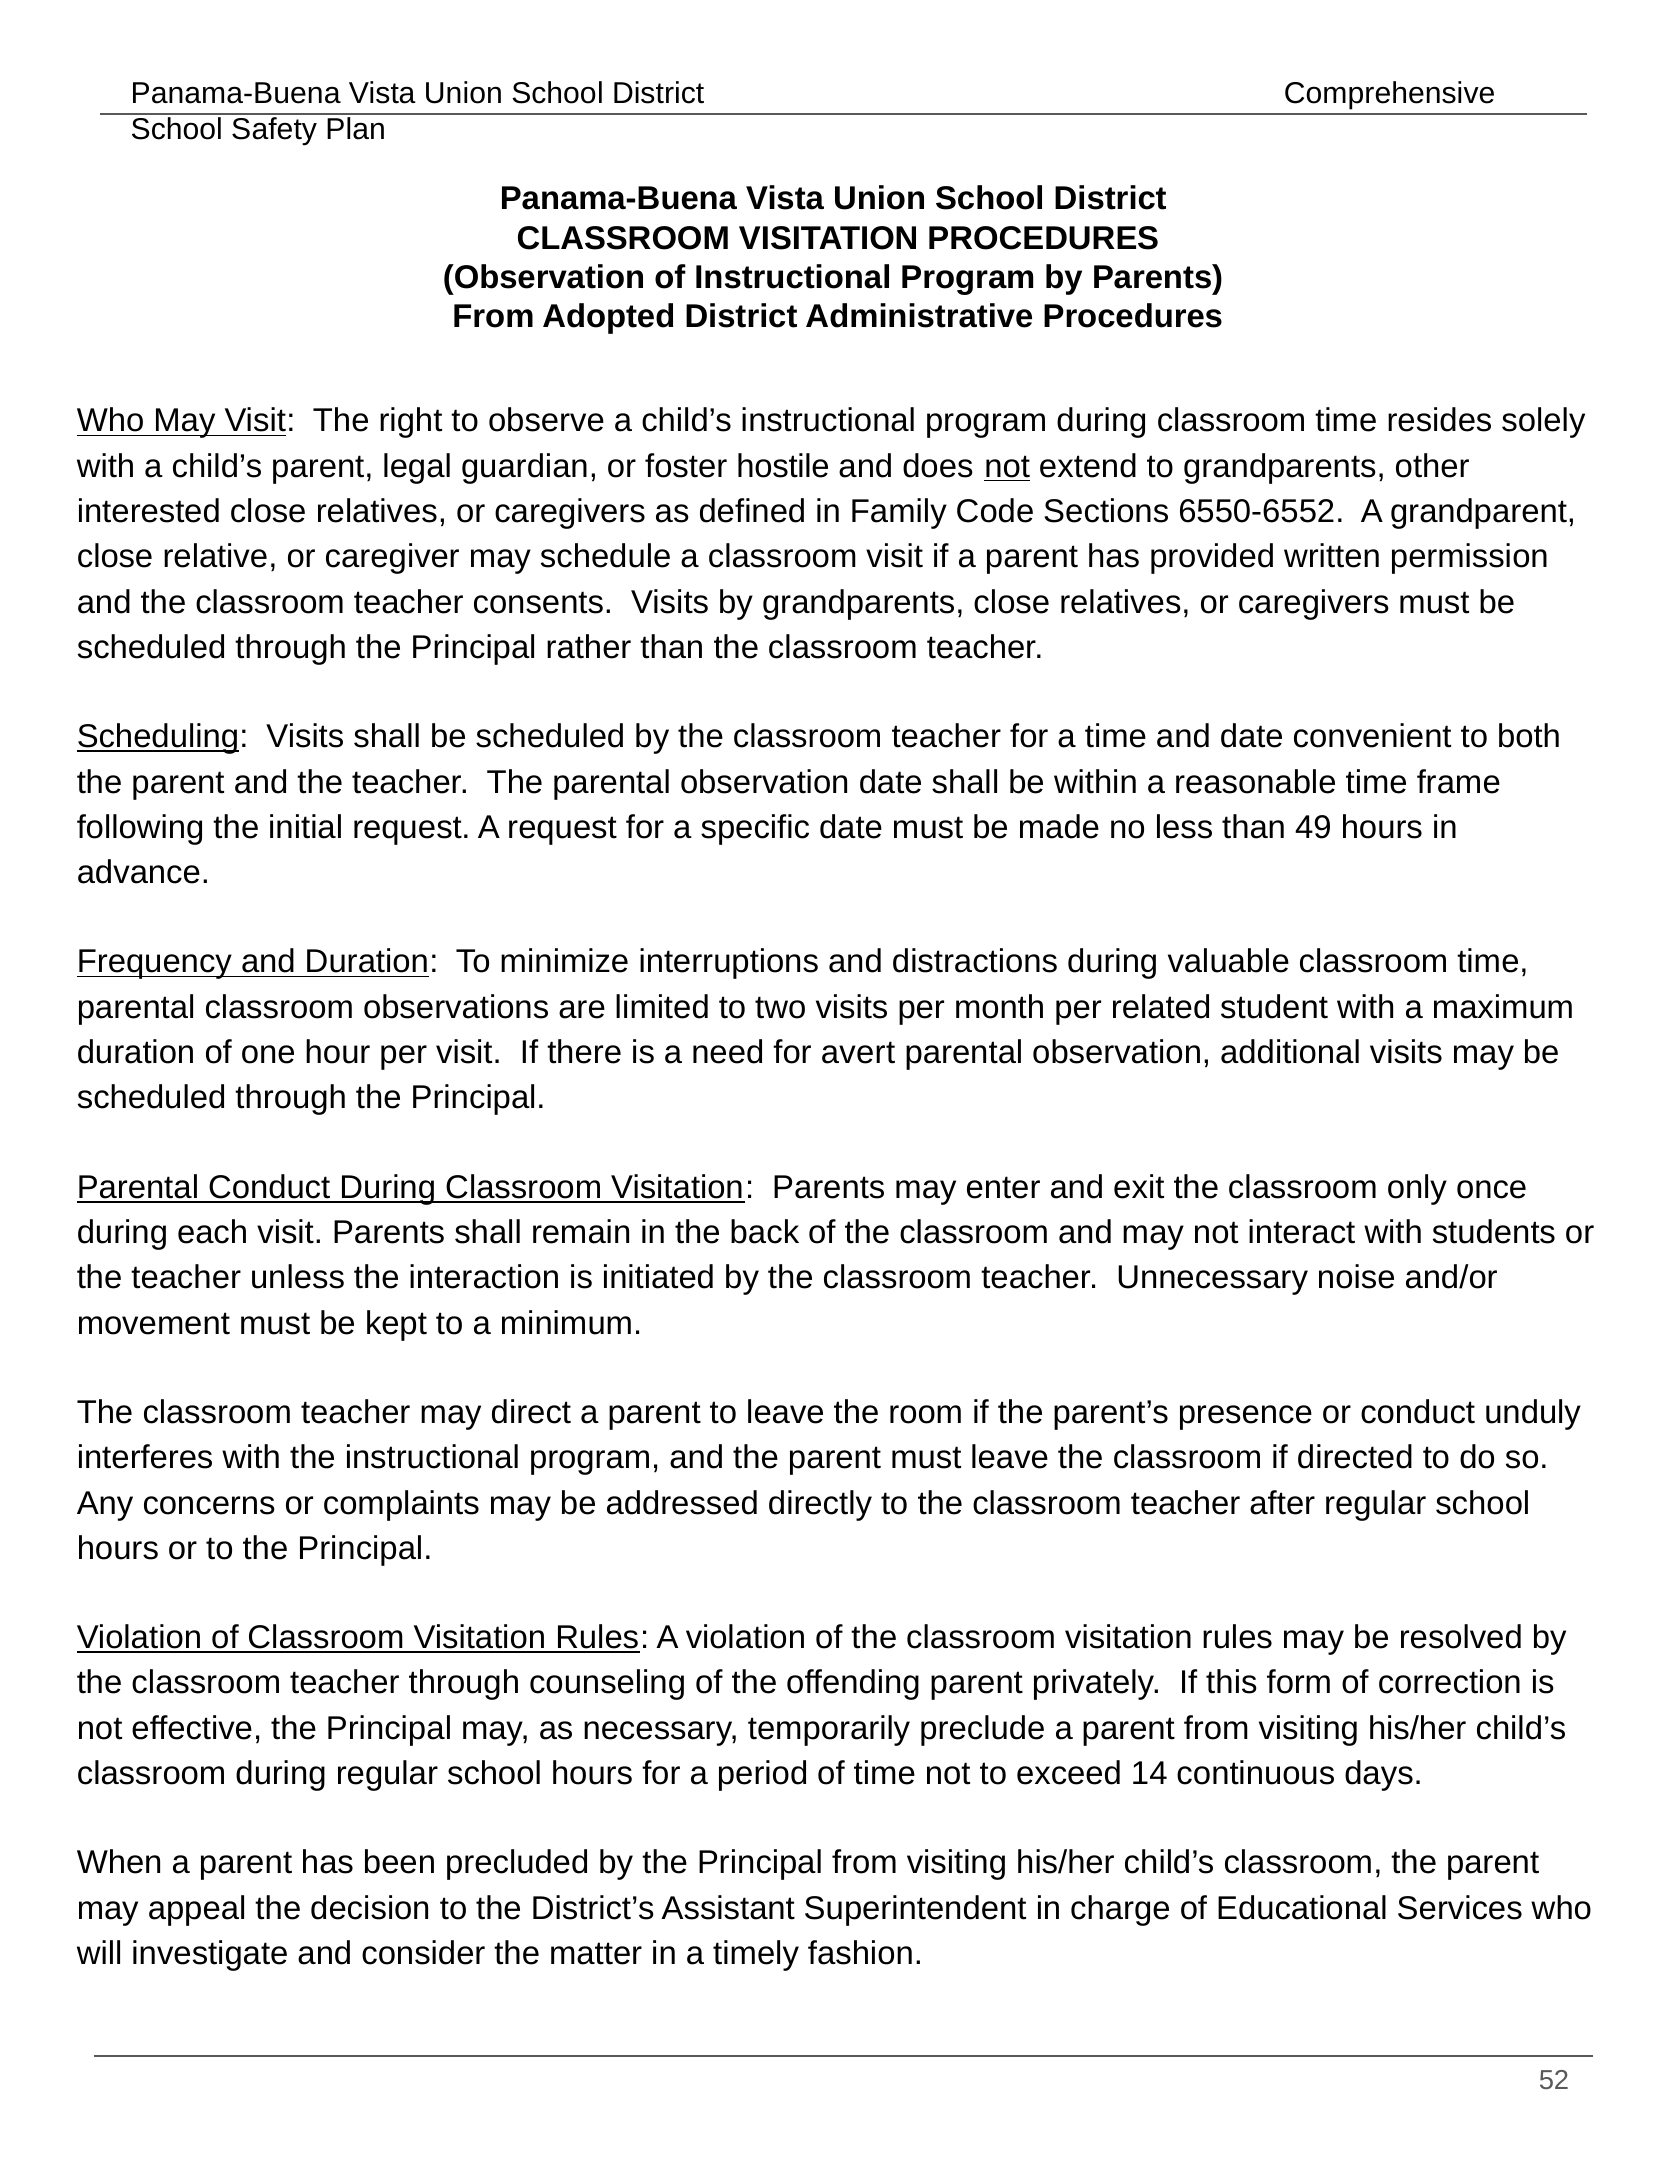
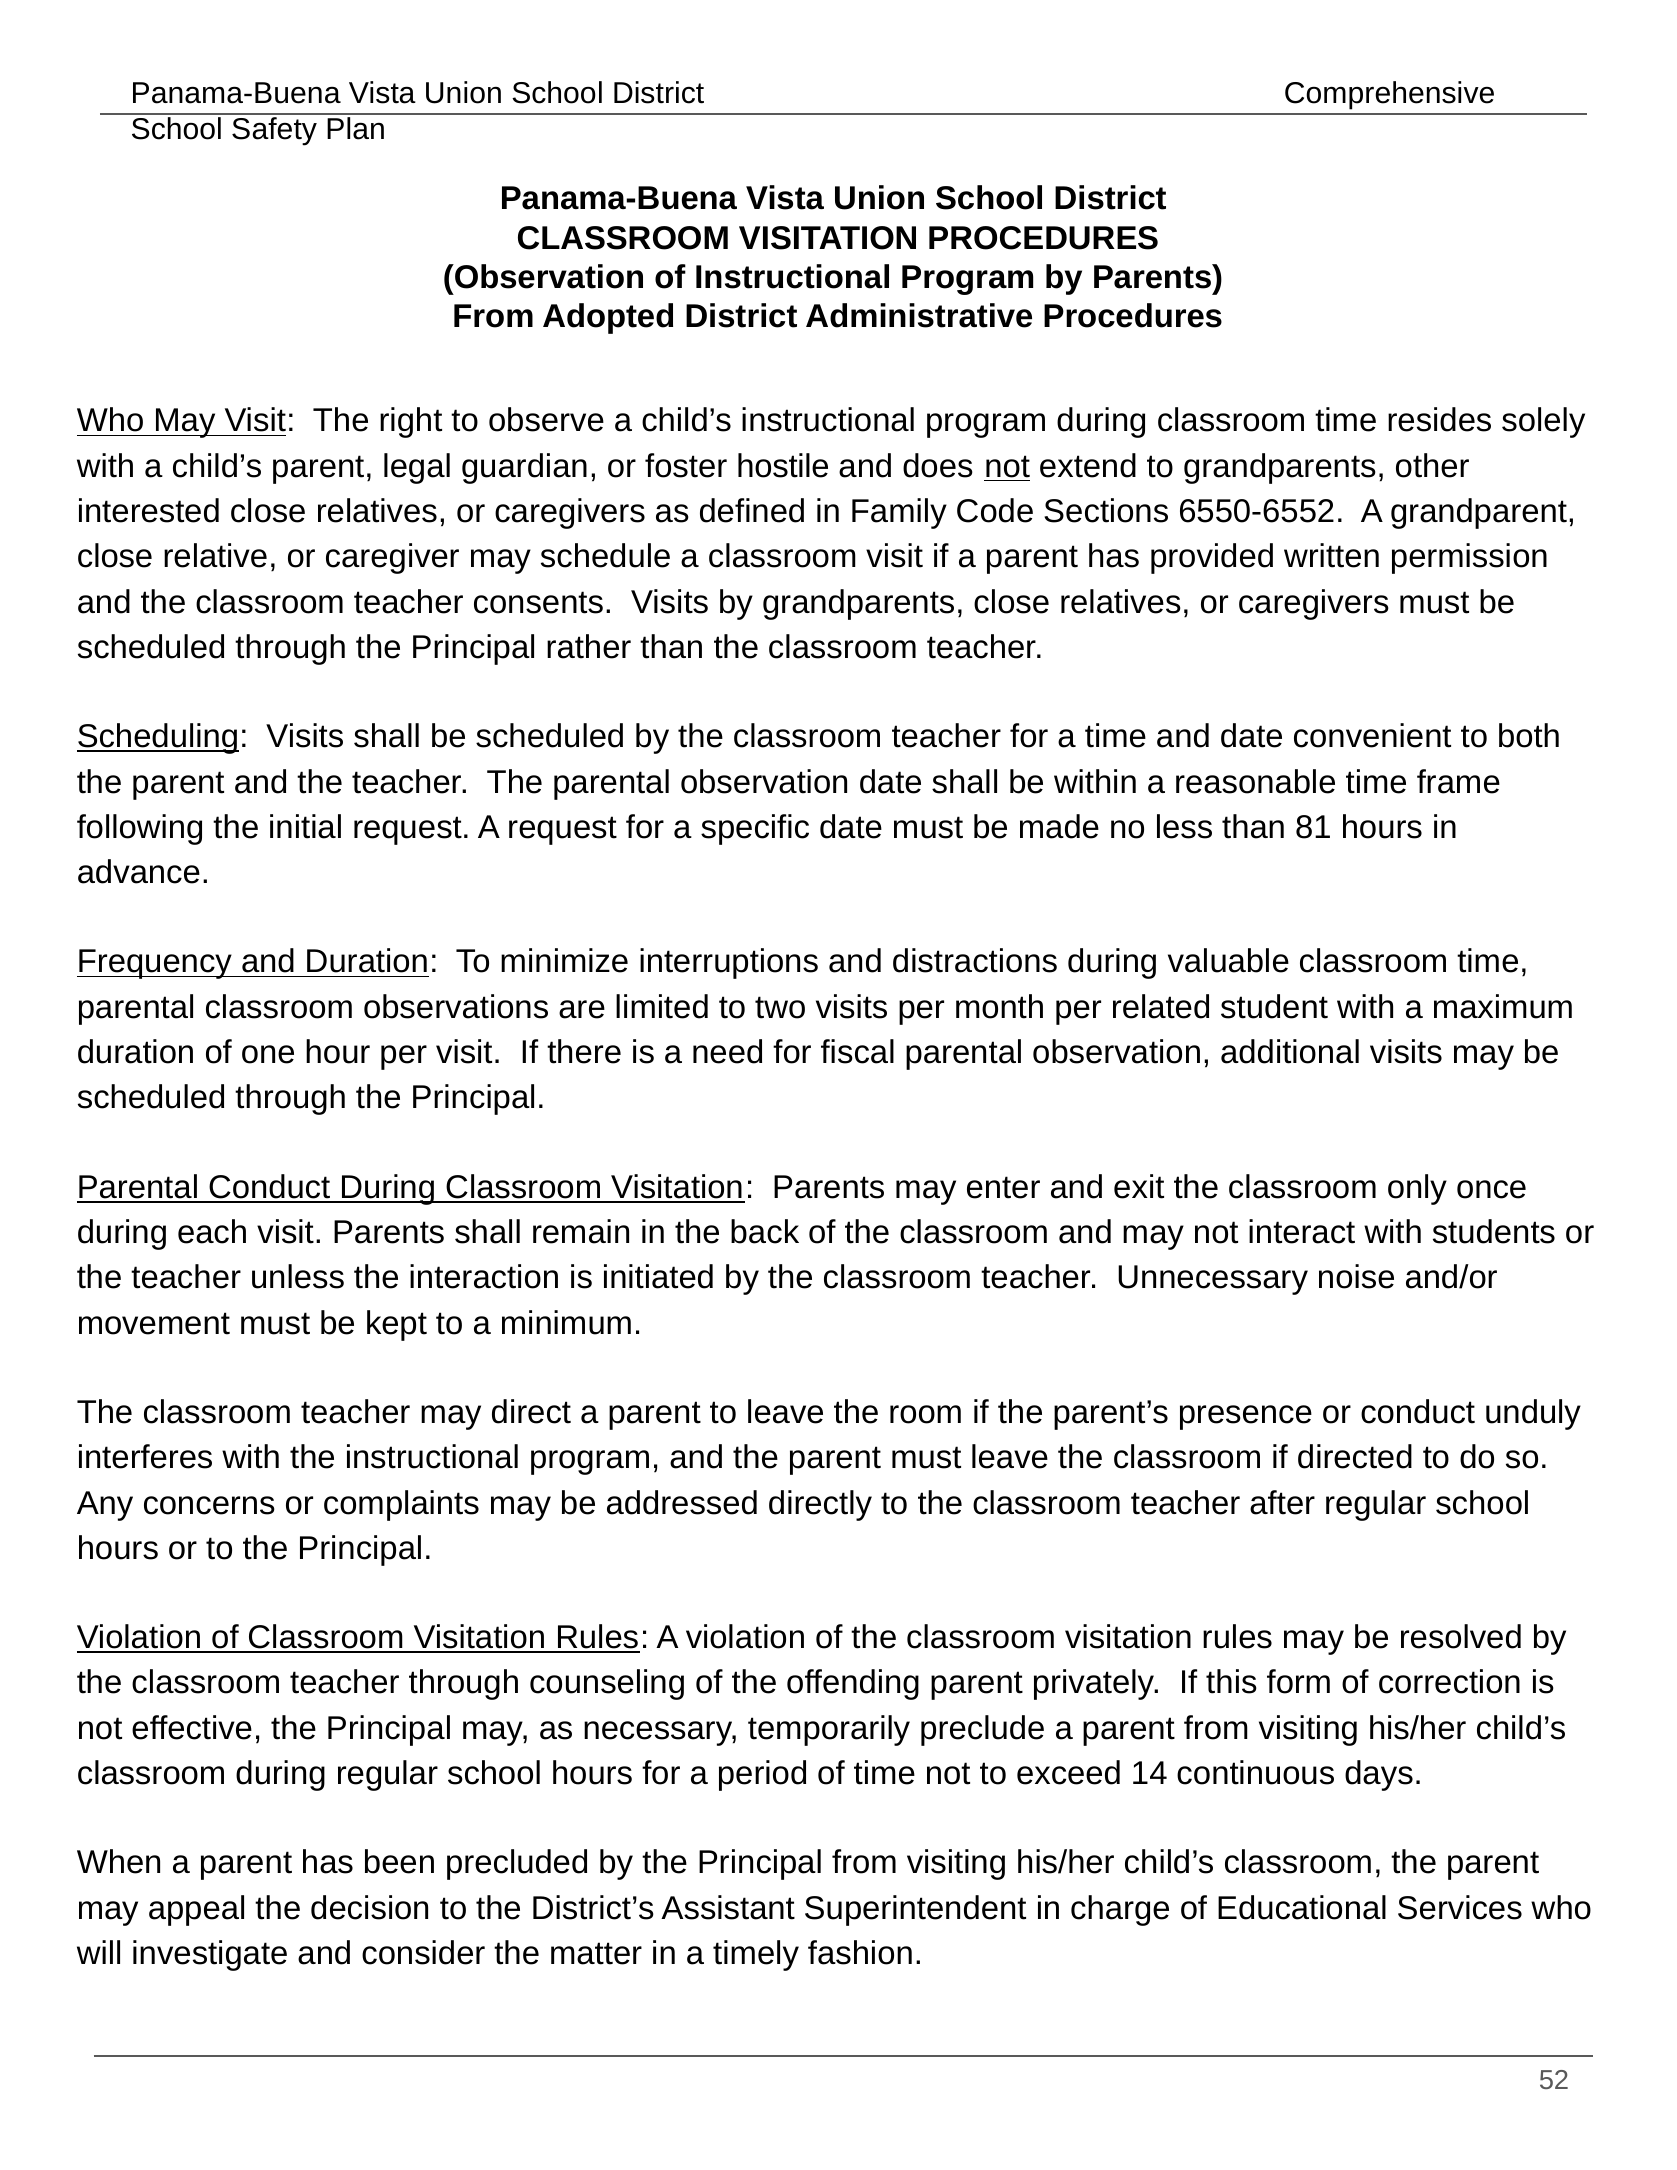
49: 49 -> 81 (1313, 828)
avert: avert -> fiscal (858, 1053)
